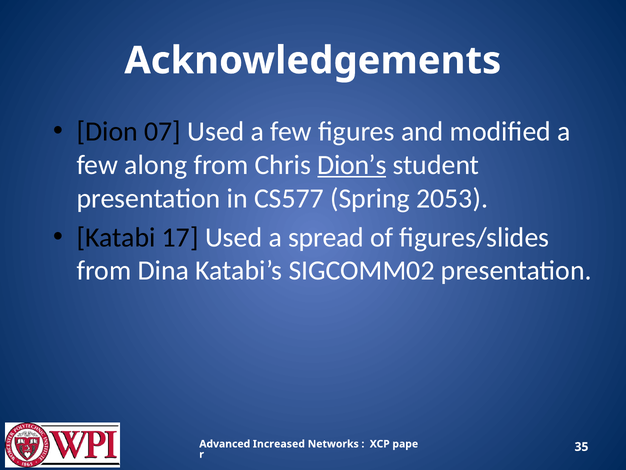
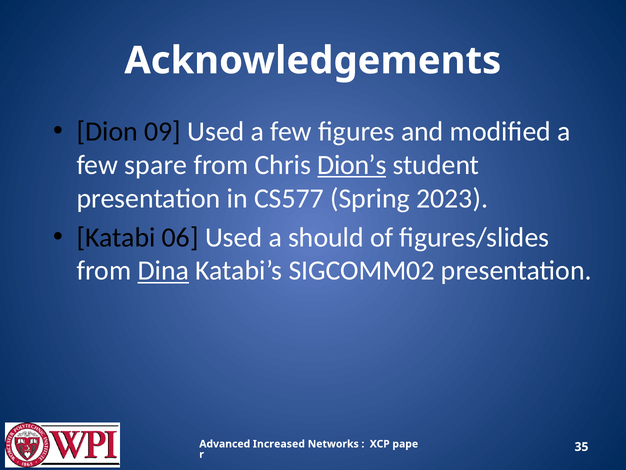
07: 07 -> 09 (163, 131)
along: along -> spare (156, 165)
2053: 2053 -> 2023 (452, 198)
17: 17 -> 06 (180, 237)
spread: spread -> should (326, 237)
Dina underline: none -> present (163, 270)
